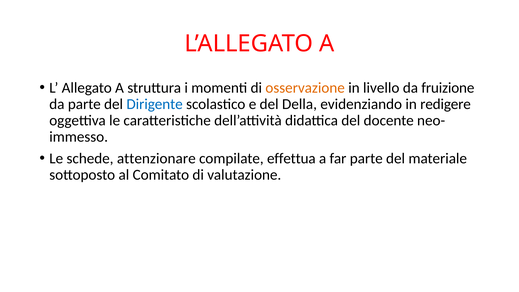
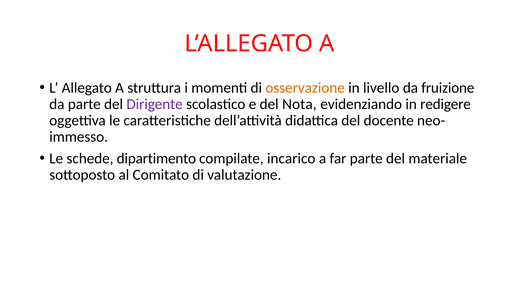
Dirigente colour: blue -> purple (155, 104)
Della: Della -> Nota (299, 104)
attenzionare: attenzionare -> dipartimento (156, 159)
effettua: effettua -> incarico (291, 159)
